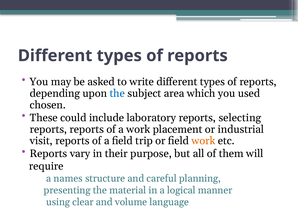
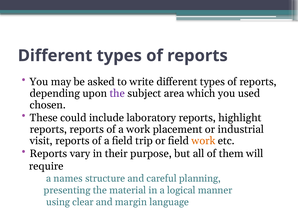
the colour: blue -> purple (117, 94)
selecting: selecting -> highlight (240, 118)
volume: volume -> margin (131, 202)
